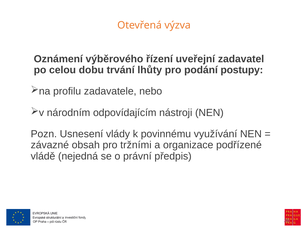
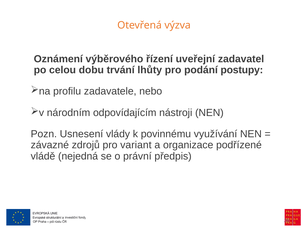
obsah: obsah -> zdrojů (86, 145)
tržními: tržními -> variant (136, 145)
